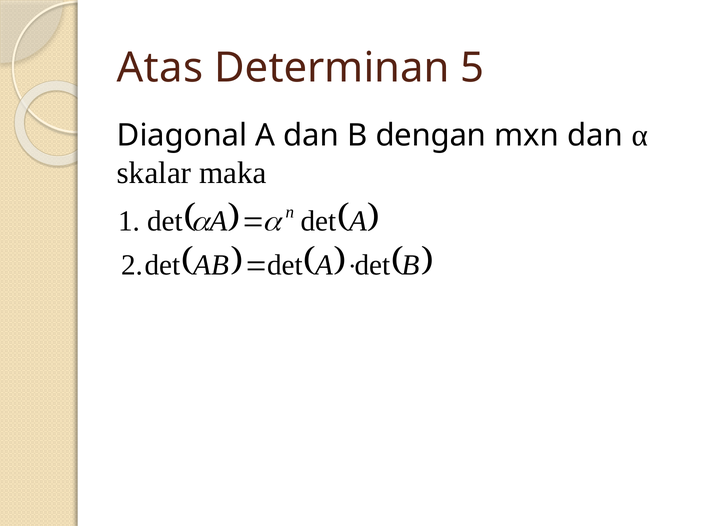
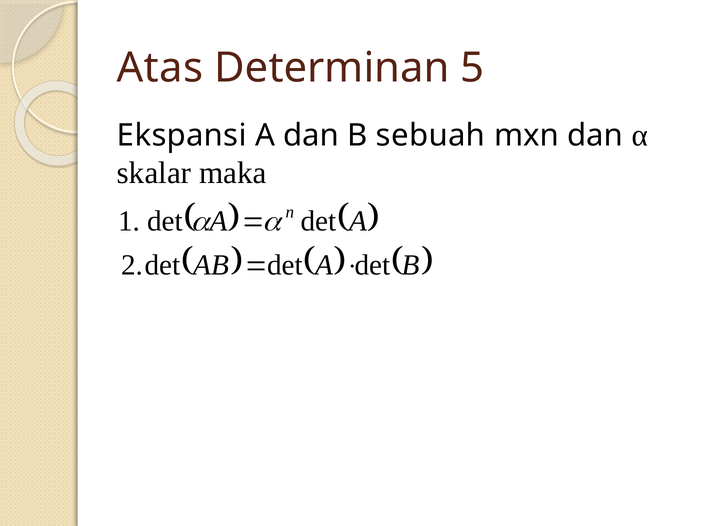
Diagonal: Diagonal -> Ekspansi (182, 135)
dengan: dengan -> sebuah (431, 135)
